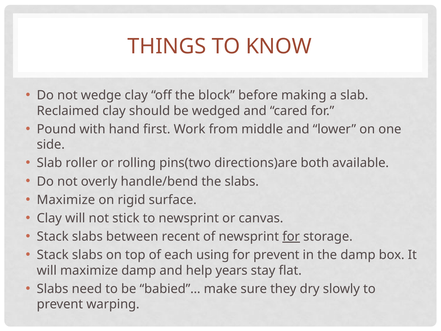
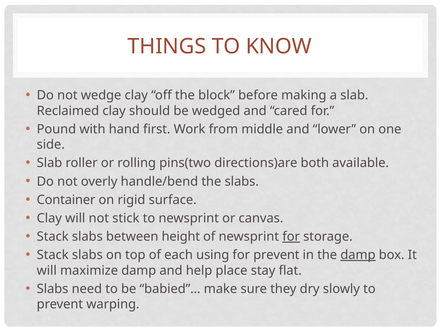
Maximize: Maximize -> Container (66, 200)
recent: recent -> height (181, 236)
damp underline: none -> present (358, 255)
years: years -> place (232, 270)
